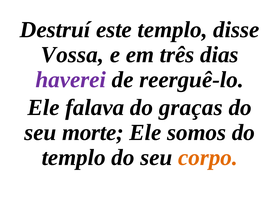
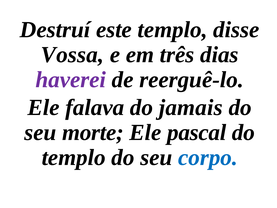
graças: graças -> jamais (191, 107)
somos: somos -> pascal (197, 132)
corpo colour: orange -> blue (208, 157)
